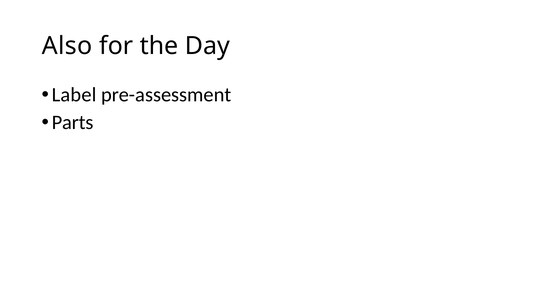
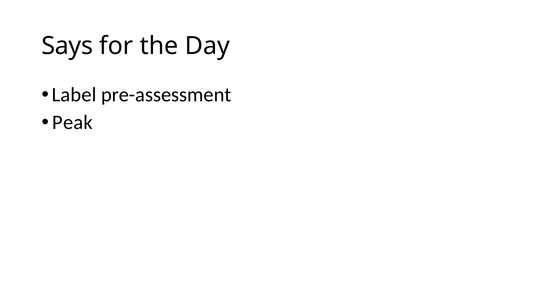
Also: Also -> Says (67, 46)
Parts: Parts -> Peak (72, 123)
